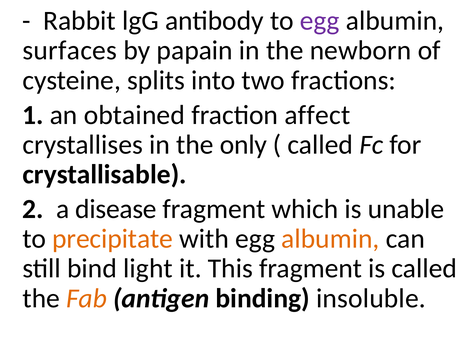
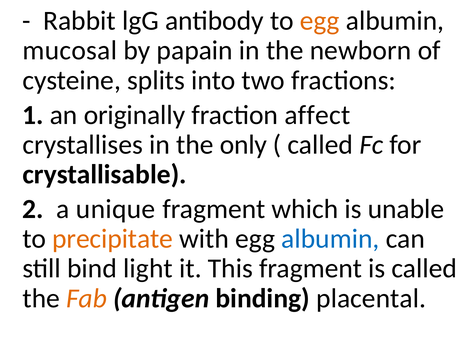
egg colour: purple -> orange (320, 21)
surfaces: surfaces -> mucosal (70, 51)
obtained: obtained -> originally (134, 115)
disease: disease -> unique (116, 210)
albumin colour: orange -> blue (330, 239)
insoluble: insoluble -> placental (371, 299)
